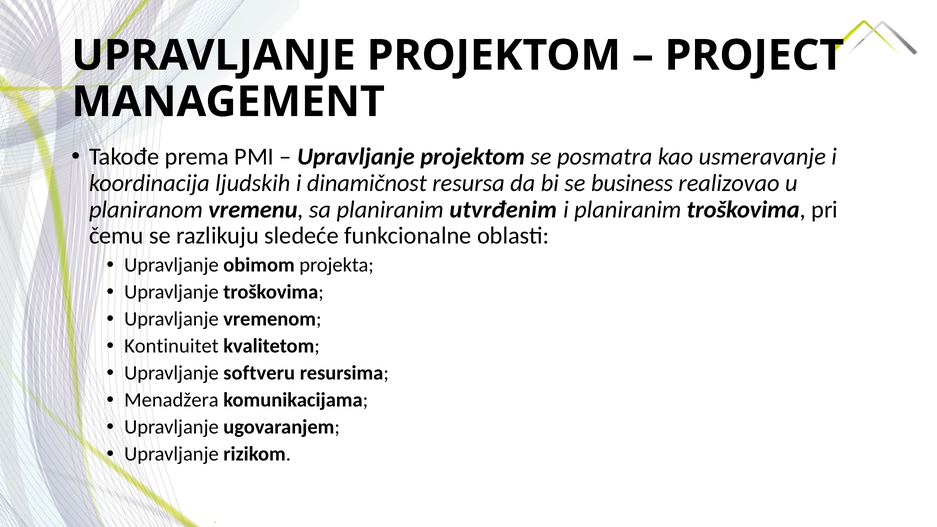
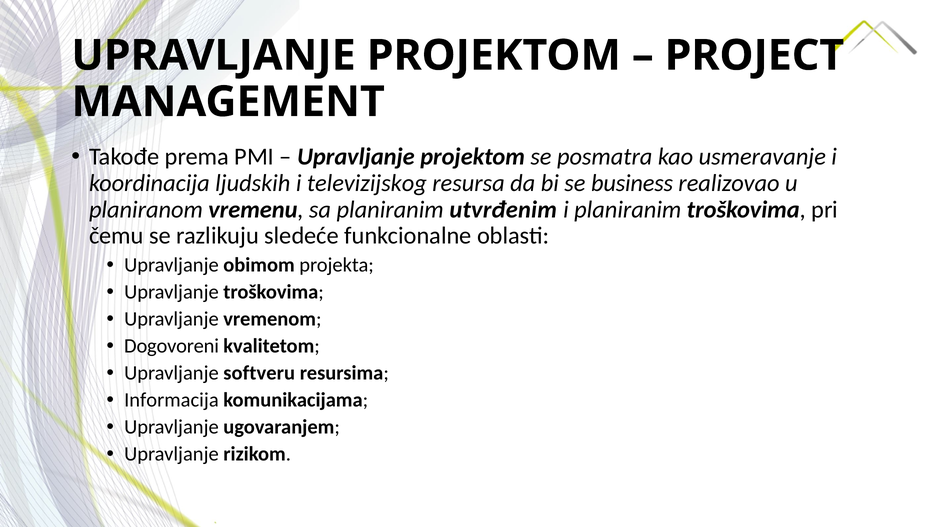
dinamičnost: dinamičnost -> televizijskog (367, 183)
Kontinuitet: Kontinuitet -> Dogovoreni (172, 346)
Menadžera: Menadžera -> Informacija (171, 400)
